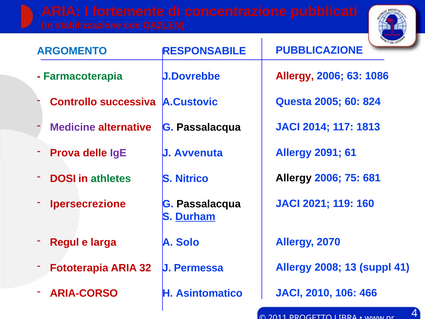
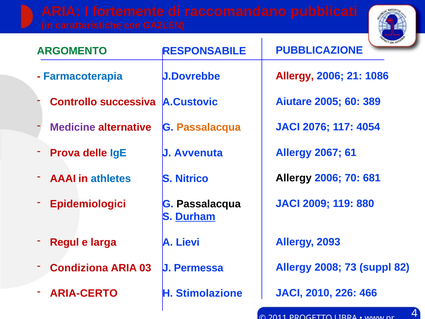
concentrazione: concentrazione -> raccomandano (235, 12)
stabilizzazione: stabilizzazione -> caratteristiche (88, 25)
GA2LEN underline: present -> none (164, 25)
ARGOMENTO colour: blue -> green (72, 51)
63: 63 -> 21 (355, 76)
Farmacoterapia colour: green -> blue (83, 76)
Questa: Questa -> Aiutare (294, 101)
824: 824 -> 389 (372, 101)
2014: 2014 -> 2076 (316, 127)
1813: 1813 -> 4054 (368, 127)
Passalacqua colour: black -> orange (209, 127)
IgE colour: purple -> blue (118, 153)
2091: 2091 -> 2067 (328, 152)
DOSI: DOSI -> AAAI (63, 178)
athletes colour: green -> blue (111, 178)
75: 75 -> 70 (352, 178)
Ipersecrezione: Ipersecrezione -> Epidemiologici (88, 204)
2021: 2021 -> 2009 (316, 203)
160: 160 -> 880 (365, 203)
2070: 2070 -> 2093 (329, 242)
Solo: Solo -> Lievi (188, 242)
Fototerapia: Fototerapia -> Condiziona (79, 268)
32: 32 -> 03 (145, 268)
13: 13 -> 73 (351, 267)
41: 41 -> 82 (402, 267)
ARIA-CORSO: ARIA-CORSO -> ARIA-CERTO (84, 293)
106: 106 -> 226 (346, 293)
Asintomatico: Asintomatico -> Stimolazione (209, 293)
